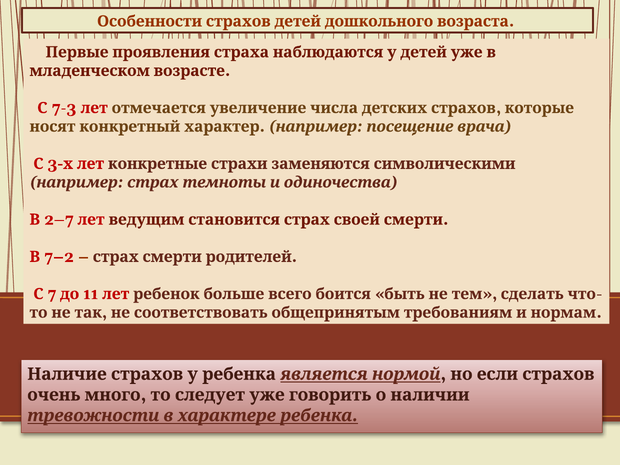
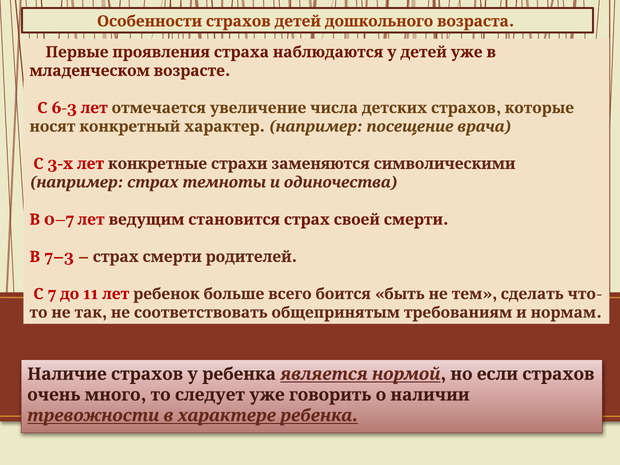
7-3: 7-3 -> 6-3 (64, 108)
2–7: 2–7 -> 0–7 (59, 220)
7–2: 7–2 -> 7–3 (59, 257)
